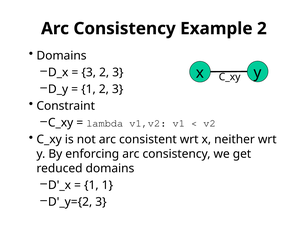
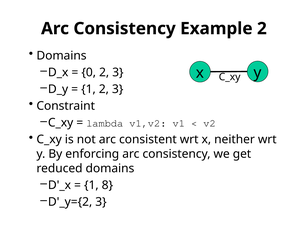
3: 3 -> 0 (89, 72)
1 1: 1 -> 8 (107, 185)
